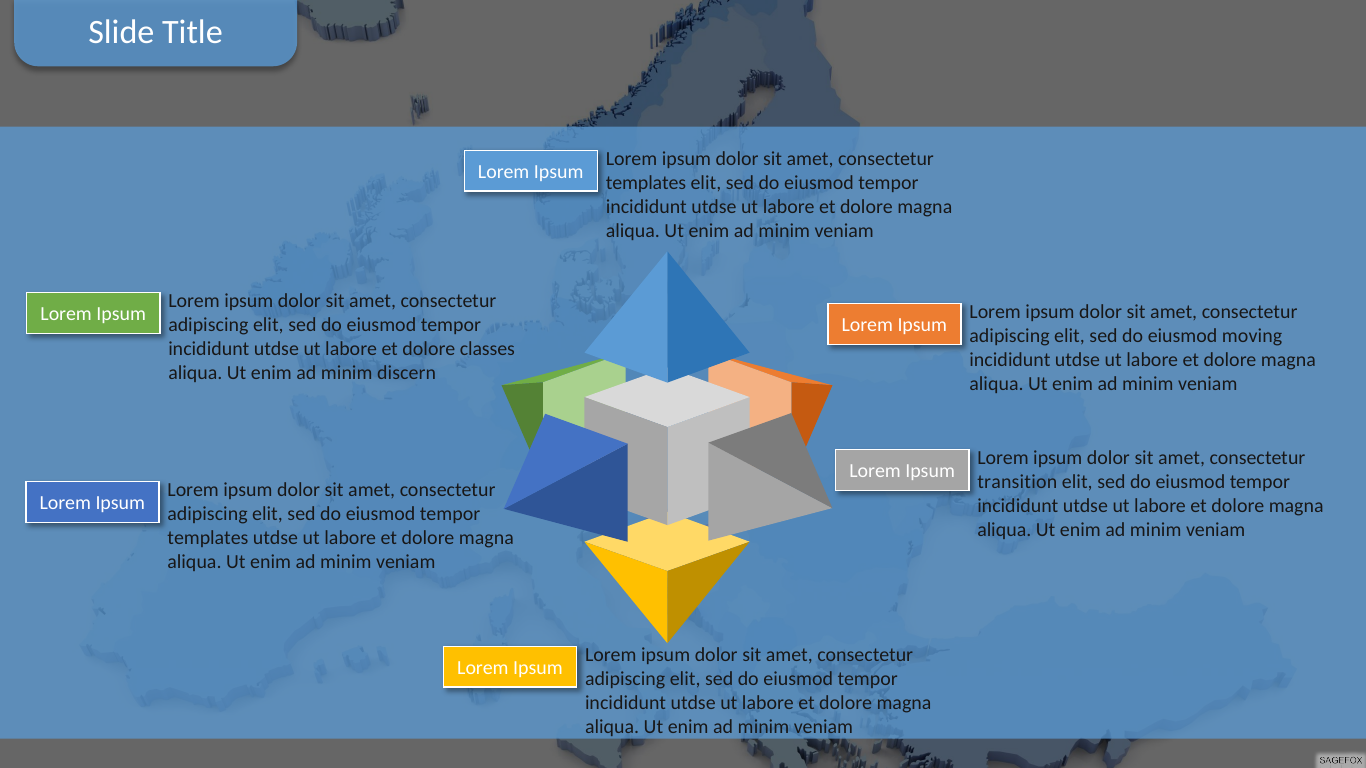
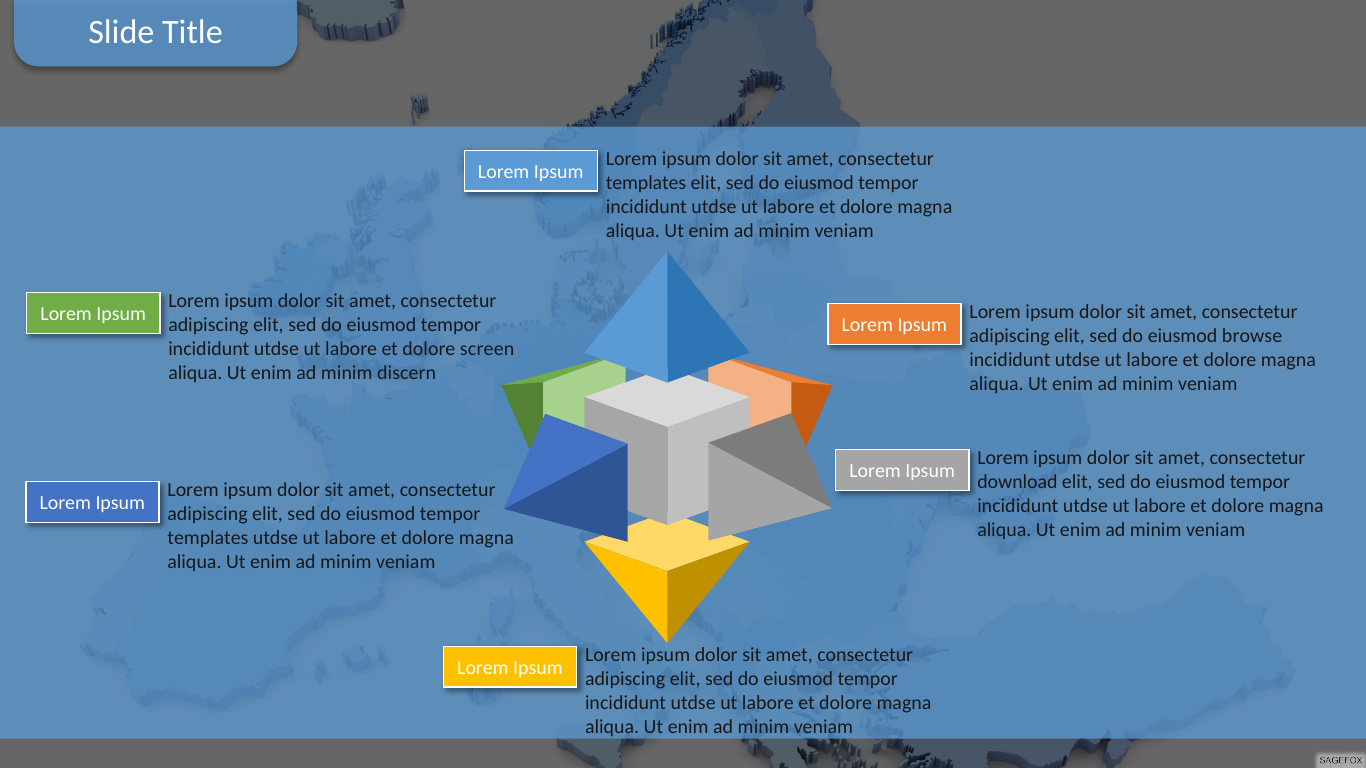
moving: moving -> browse (1252, 336)
classes: classes -> screen (487, 349)
transition: transition -> download (1017, 482)
